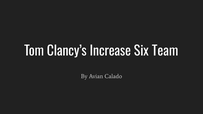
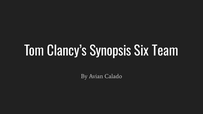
Increase: Increase -> Synopsis (110, 51)
